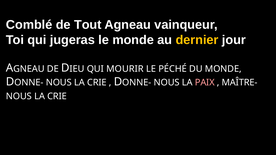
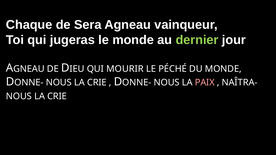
Comblé: Comblé -> Chaque (29, 25)
Tout: Tout -> Sera (88, 25)
dernier colour: yellow -> light green (197, 40)
MAÎTRE-: MAÎTRE- -> NAÎTRA- (240, 83)
